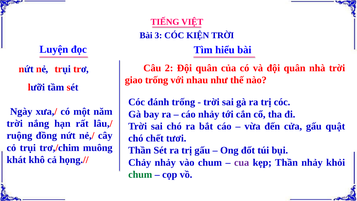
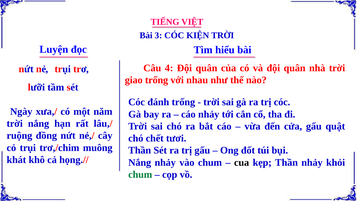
2: 2 -> 4 (169, 68)
Chảy: Chảy -> Nắng (140, 162)
cua colour: purple -> black (242, 162)
